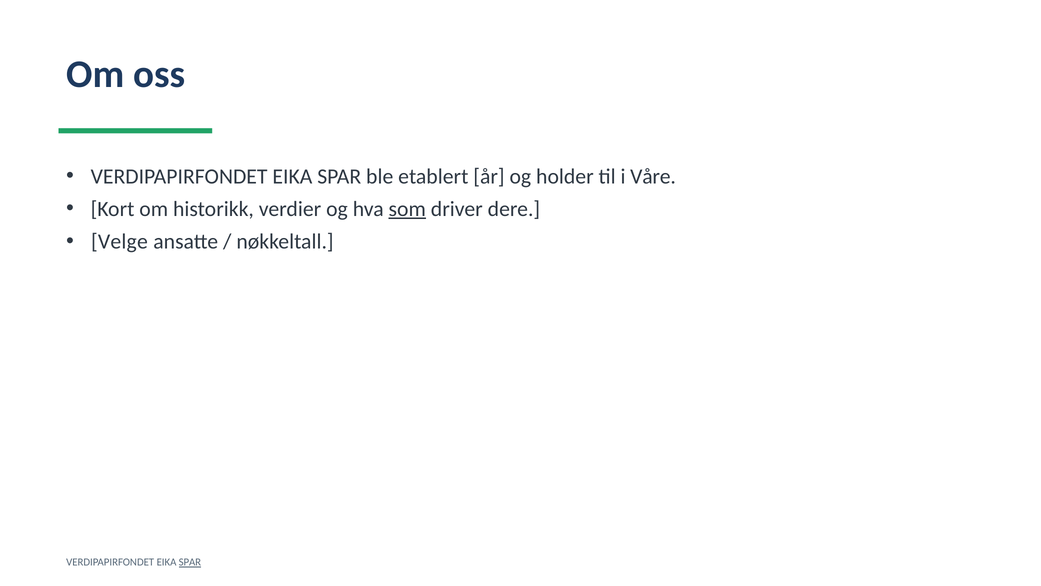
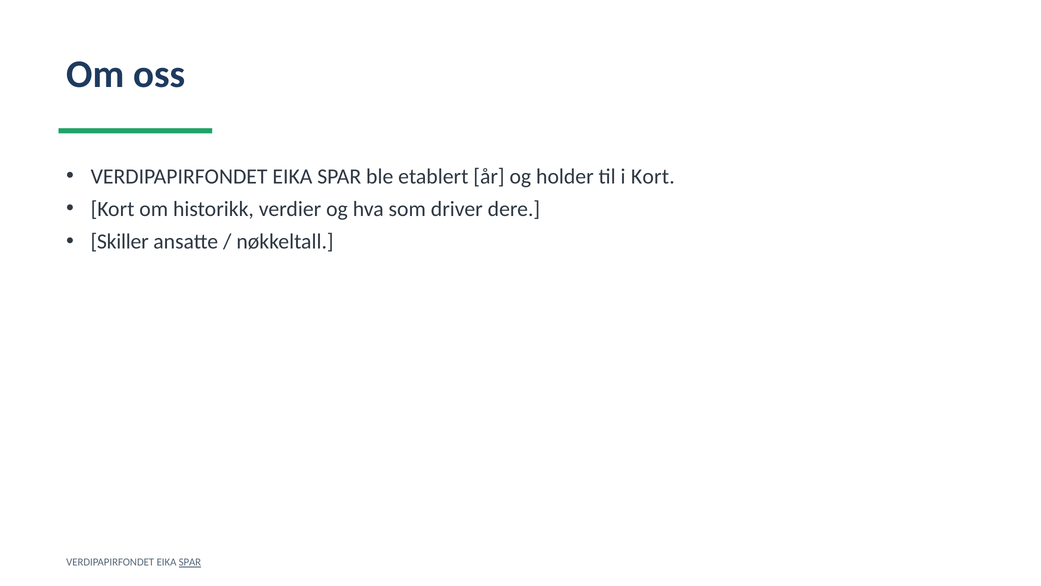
i Våre: Våre -> Kort (653, 176)
som underline: present -> none (407, 209)
Velge: Velge -> Skiller (120, 241)
